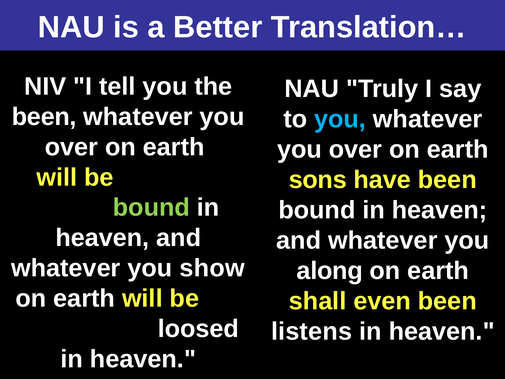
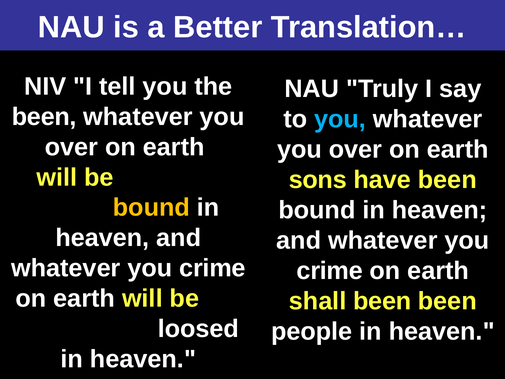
bound colour: light green -> yellow (151, 208)
show: show -> crime (212, 268)
along: along -> crime (330, 271)
shall even: even -> been (382, 301)
listens: listens -> people (312, 331)
